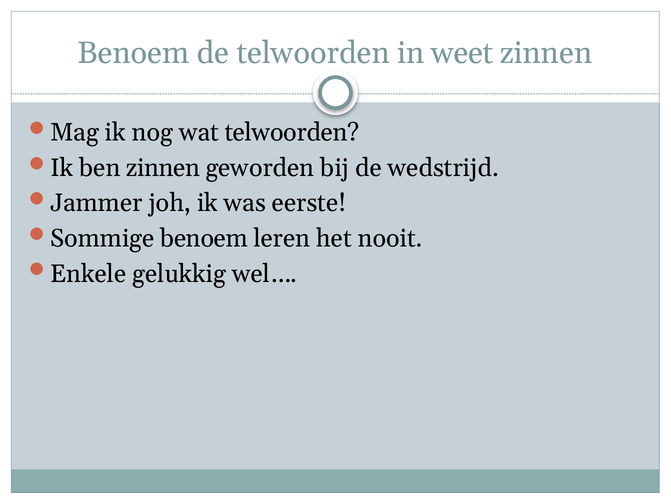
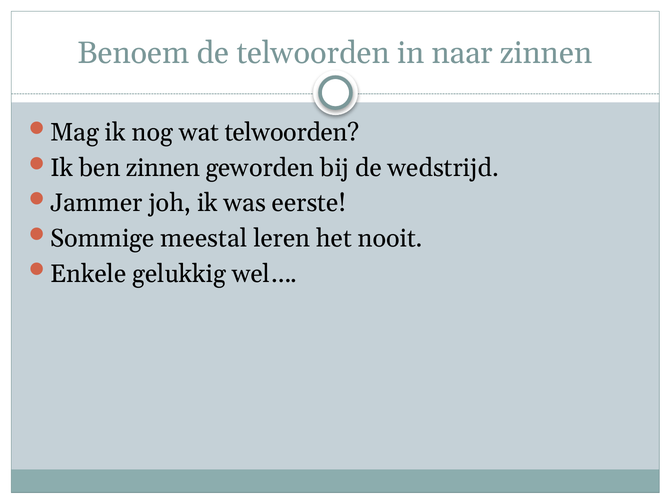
weet: weet -> naar (462, 53)
Sommige benoem: benoem -> meestal (204, 238)
